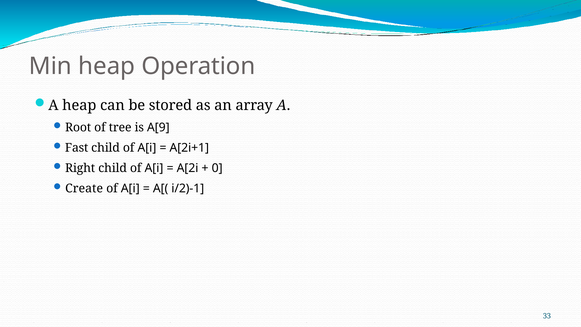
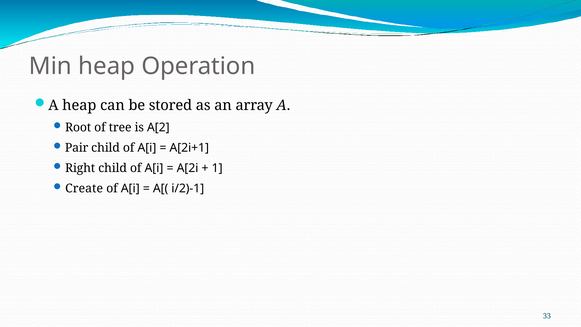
A[9: A[9 -> A[2 (158, 127)
Fast: Fast -> Pair (77, 148)
0: 0 -> 1 (217, 168)
